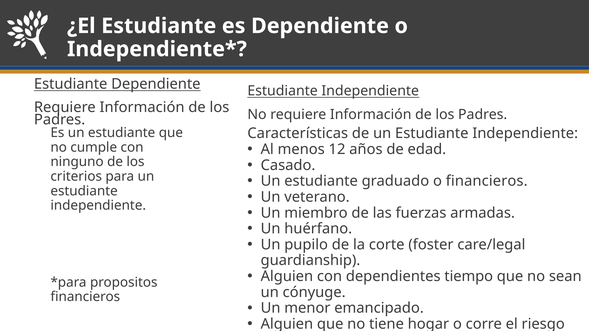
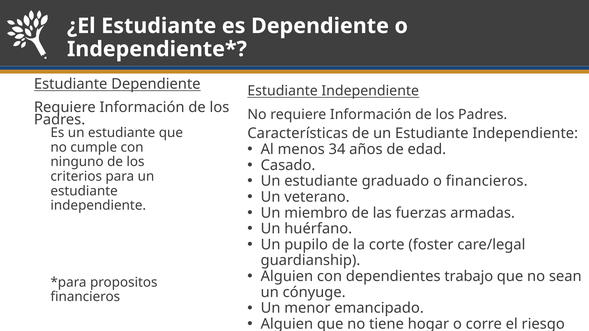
12: 12 -> 34 (337, 149)
tiempo: tiempo -> trabajo (469, 277)
